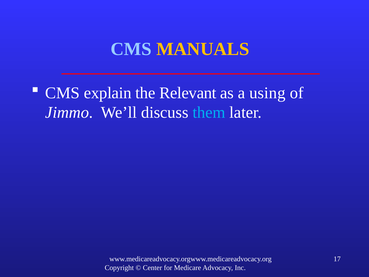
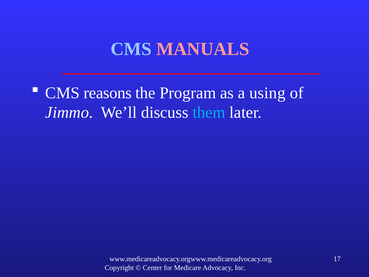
MANUALS colour: yellow -> pink (203, 49)
explain: explain -> reasons (108, 93)
Relevant: Relevant -> Program (188, 93)
